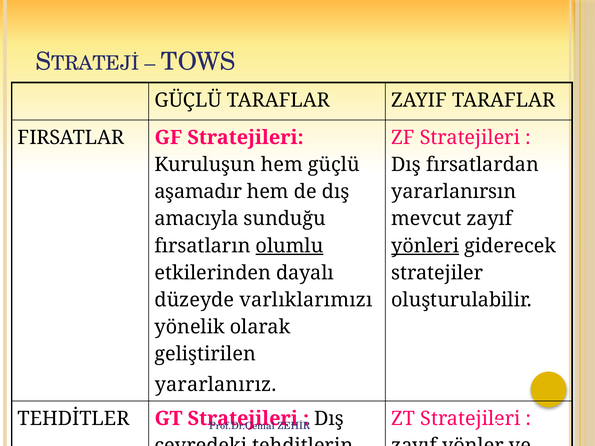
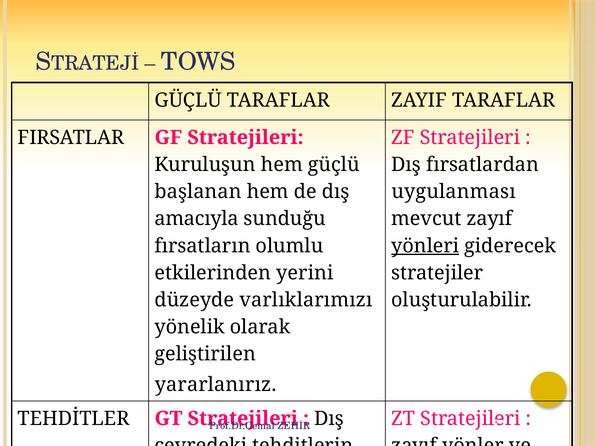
aşamadır: aşamadır -> başlanan (198, 192)
yararlanırsın: yararlanırsın -> uygulanması (454, 192)
olumlu underline: present -> none (289, 246)
dayalı: dayalı -> yerini (305, 273)
